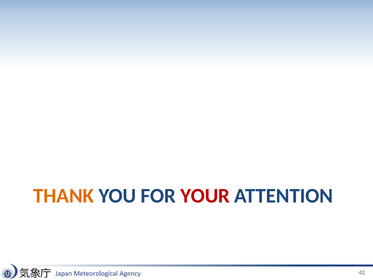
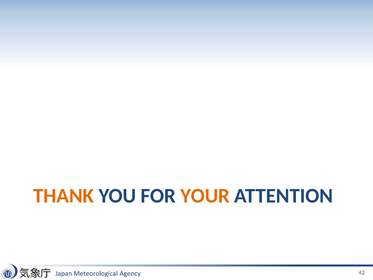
YOUR colour: red -> orange (205, 196)
